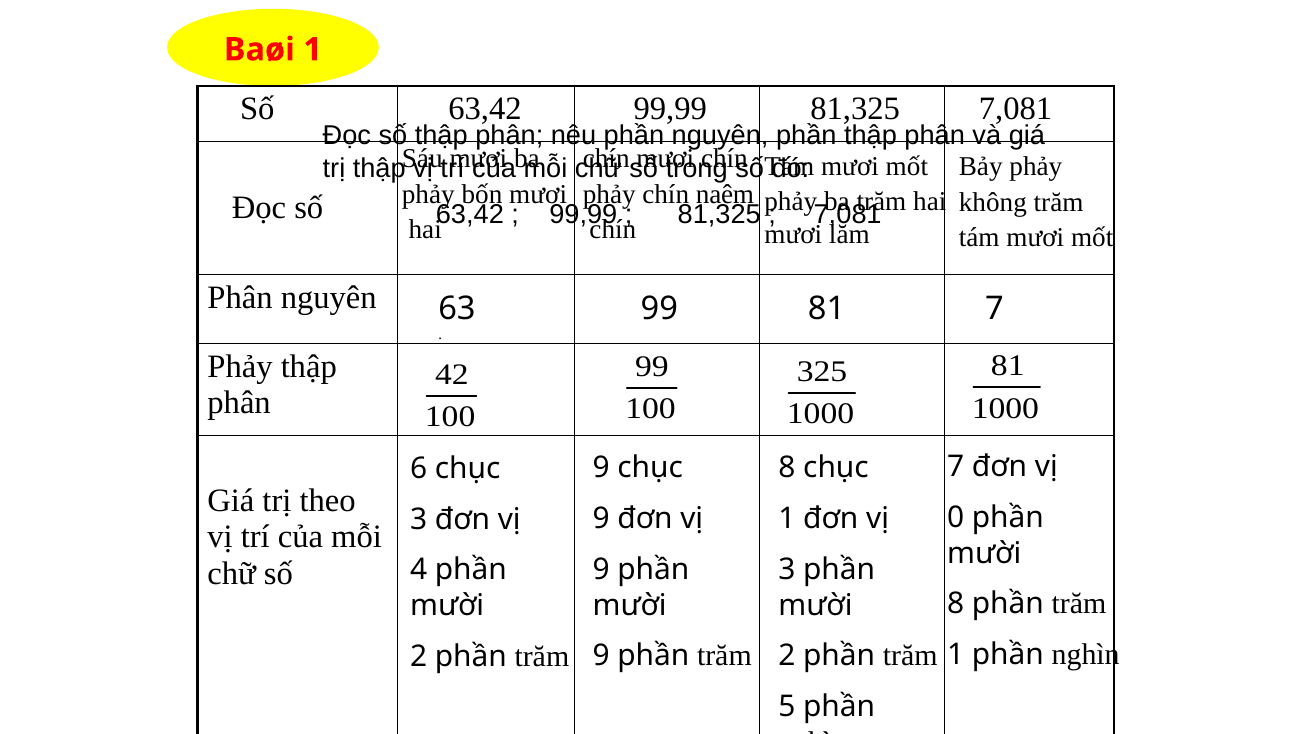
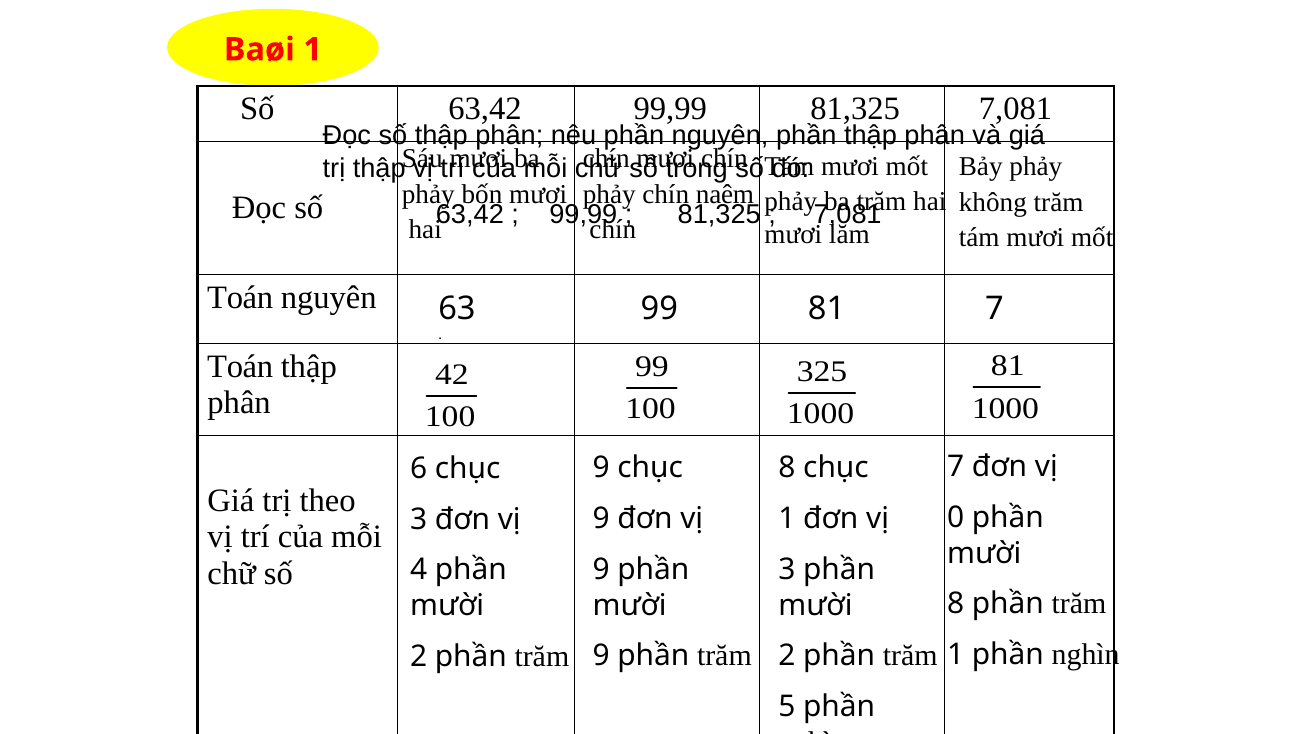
Phân: Phân -> Toán (240, 297)
Phảy: Phảy -> Toán (240, 367)
